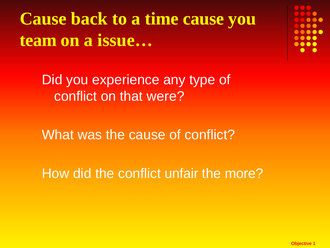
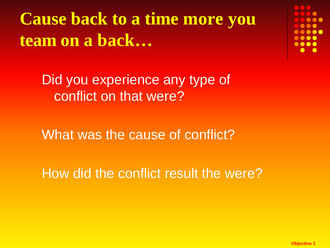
time cause: cause -> more (203, 19)
issue…: issue… -> back… (125, 40)
unfair: unfair -> result (181, 173)
the more: more -> were (244, 173)
